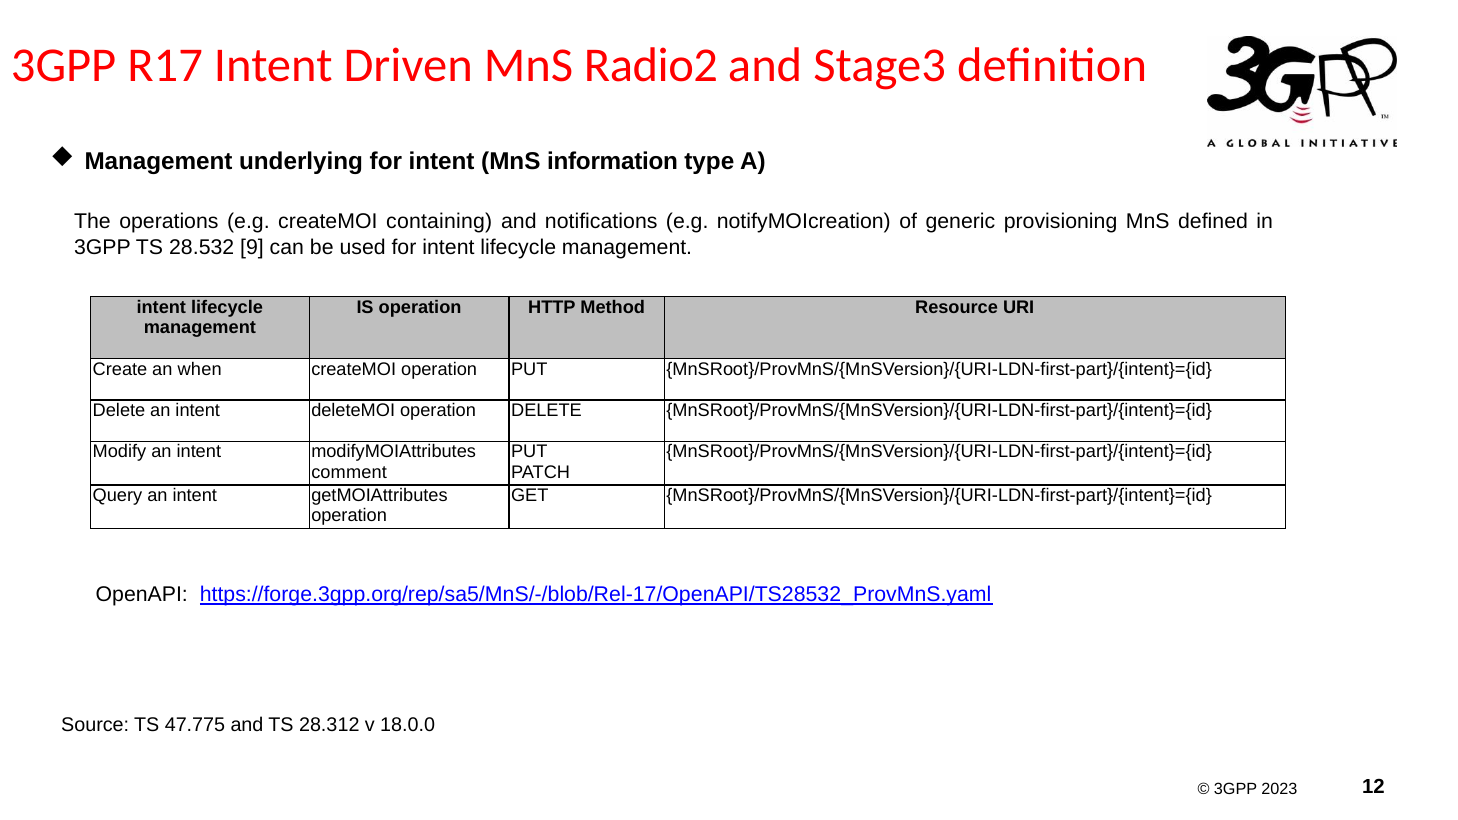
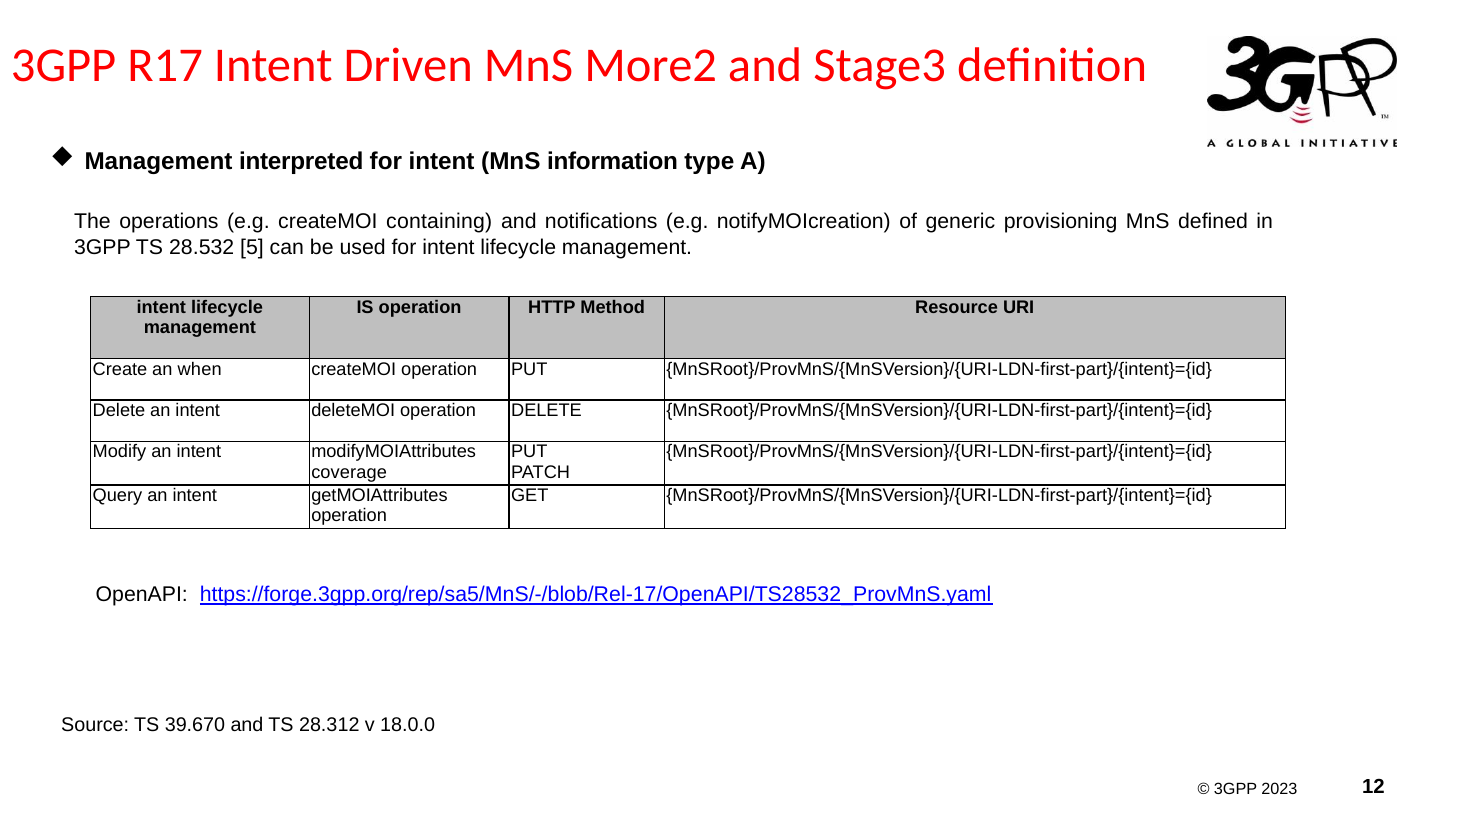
Radio2: Radio2 -> More2 (651, 66)
underlying: underlying -> interpreted (301, 161)
9: 9 -> 5 (252, 247)
comment: comment -> coverage (349, 472)
47.775: 47.775 -> 39.670 (195, 725)
